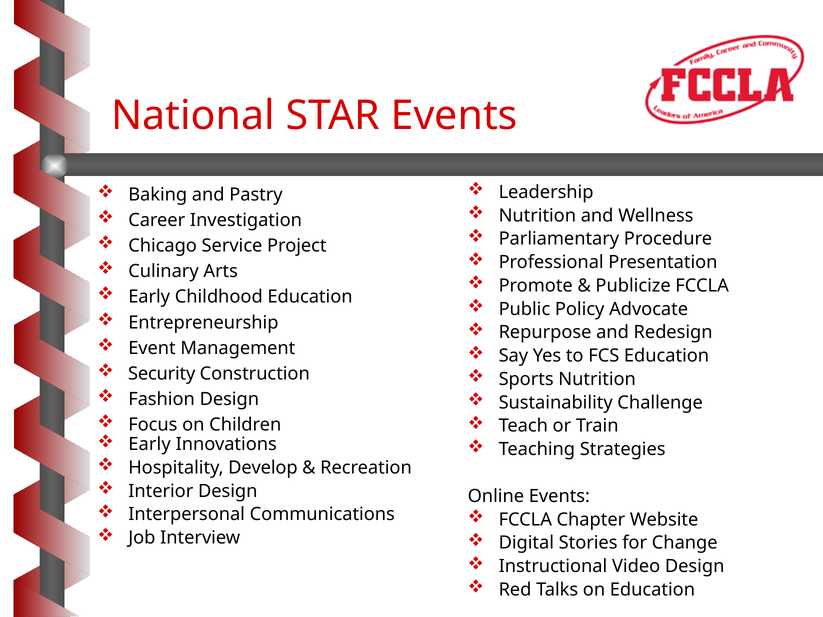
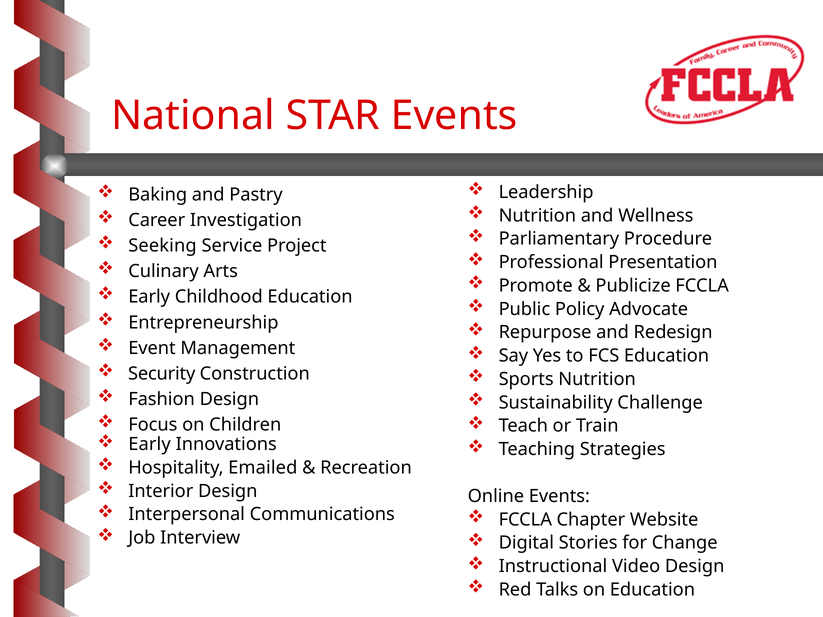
Chicago: Chicago -> Seeking (162, 246)
Develop: Develop -> Emailed (263, 468)
